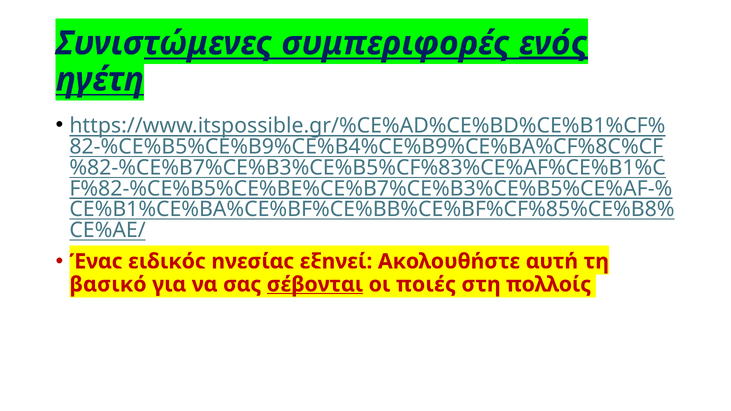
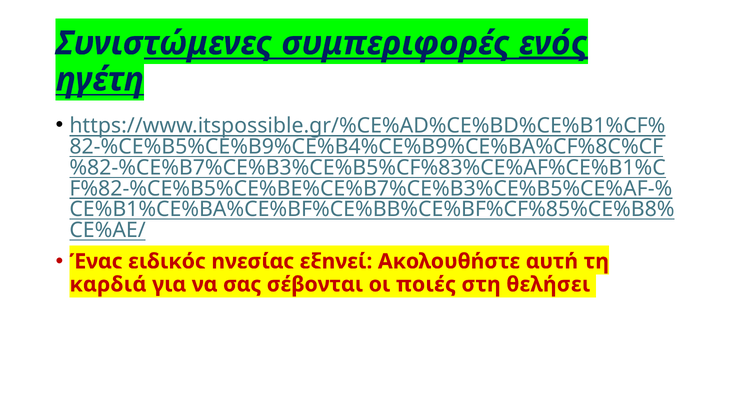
βασικό: βασικό -> καρδιά (108, 285)
σέβονται underline: present -> none (315, 285)
πολλοίς: πολλοίς -> θελήσει (548, 285)
